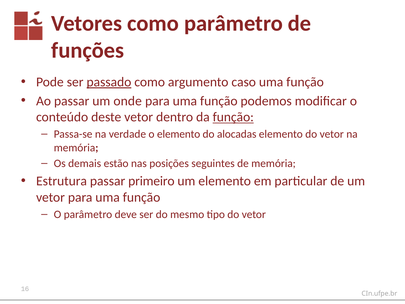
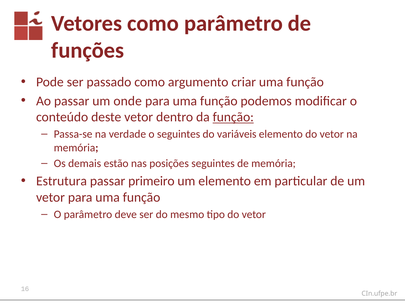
passado underline: present -> none (109, 82)
caso: caso -> criar (244, 82)
o elemento: elemento -> seguintes (179, 134)
alocadas: alocadas -> variáveis (237, 134)
